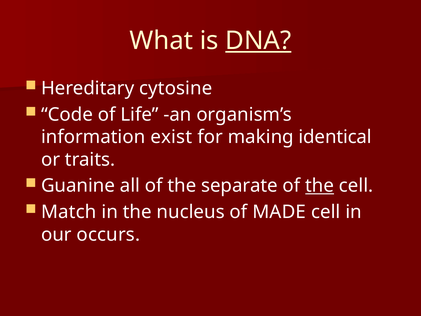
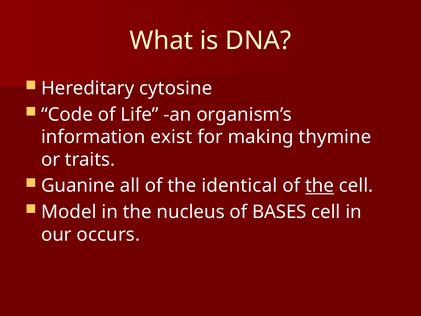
DNA underline: present -> none (258, 41)
identical: identical -> thymine (335, 137)
separate: separate -> identical (239, 186)
Match: Match -> Model (69, 212)
MADE: MADE -> BASES (279, 212)
